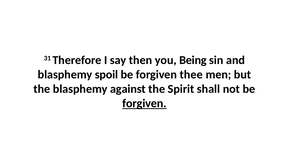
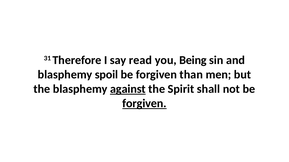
then: then -> read (140, 60)
thee: thee -> than (191, 75)
against underline: none -> present (128, 89)
